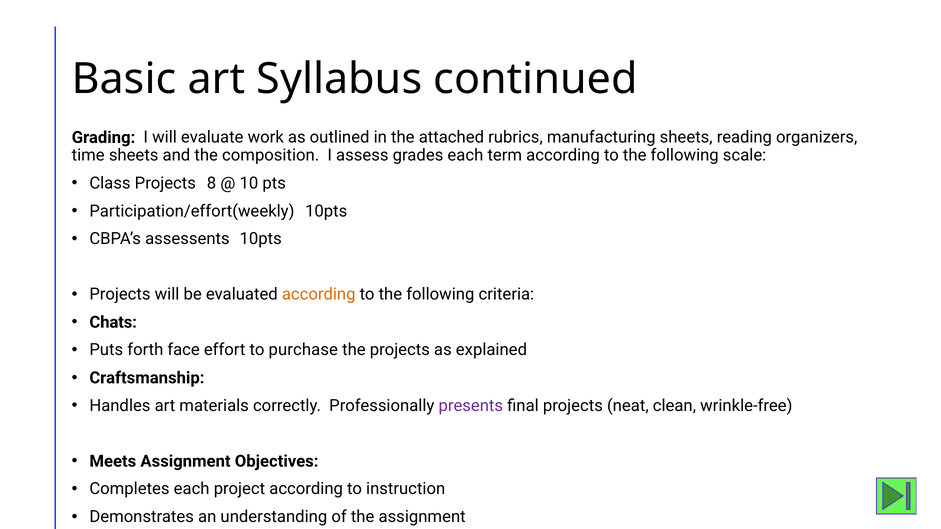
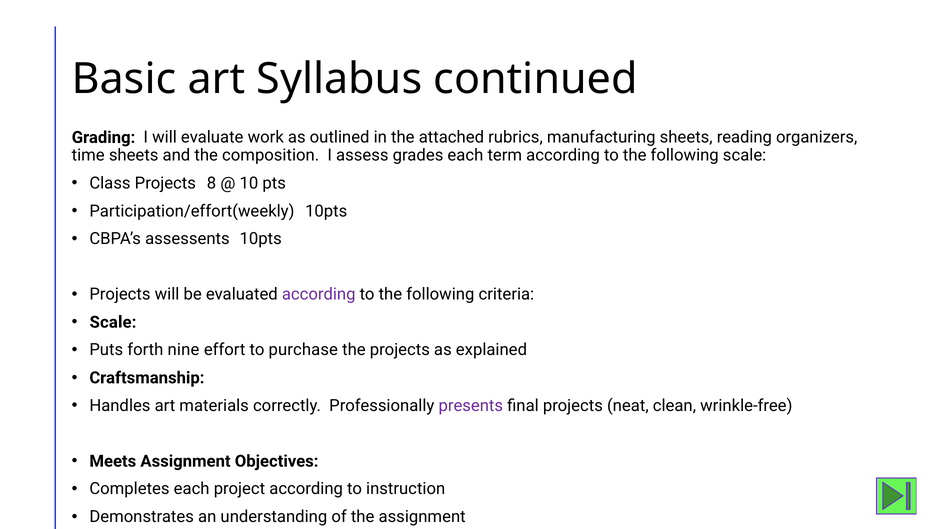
according colour: orange -> purple (319, 295)
Chats: Chats -> Scale (113, 322)
face: face -> nine (183, 350)
